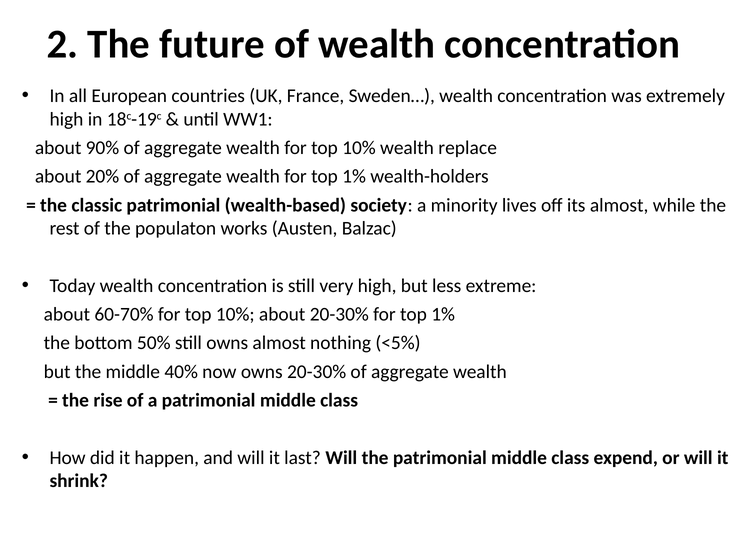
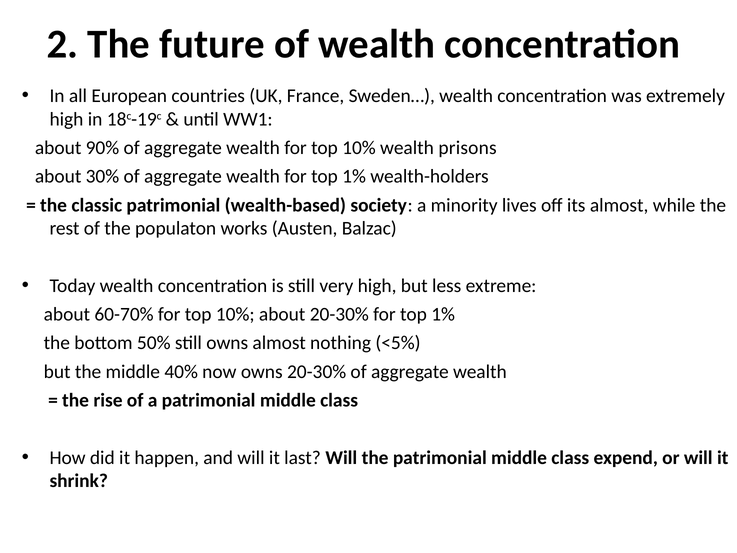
replace: replace -> prisons (468, 148)
20%: 20% -> 30% (102, 176)
